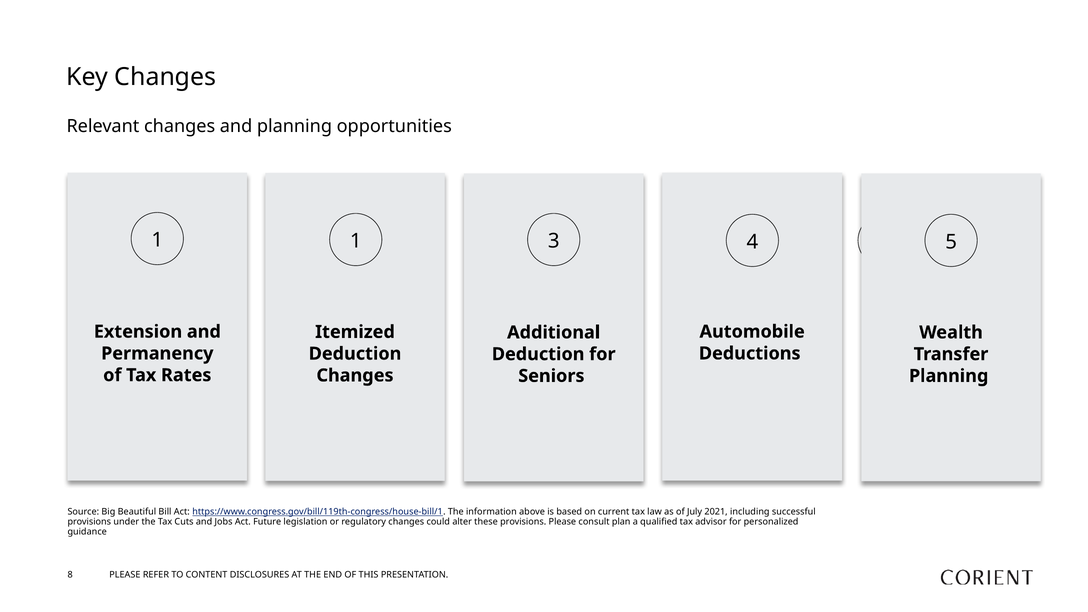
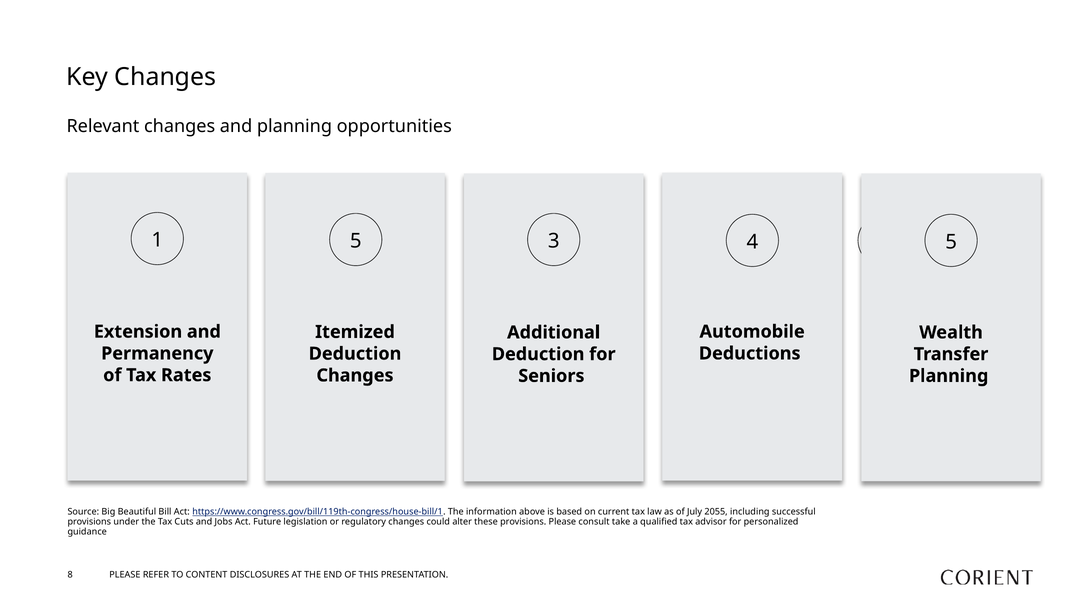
1 1: 1 -> 5 (356, 241)
2021: 2021 -> 2055 (716, 512)
plan: plan -> take (621, 522)
